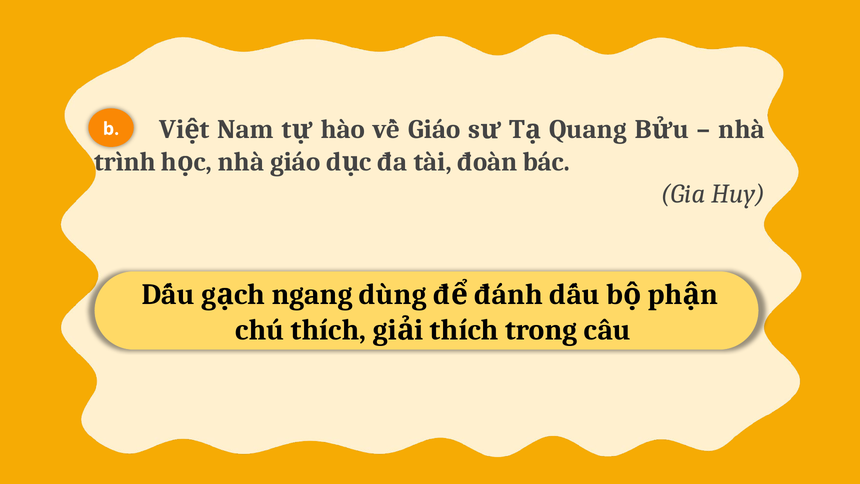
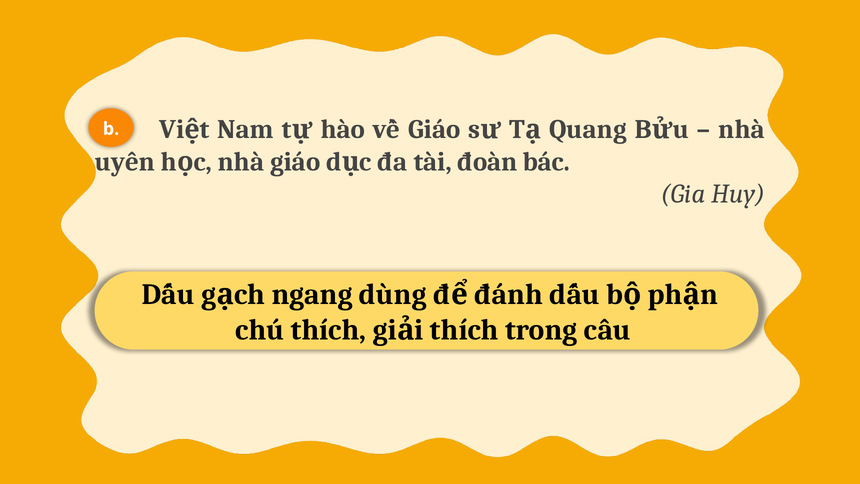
trình: trình -> uyên (125, 162)
